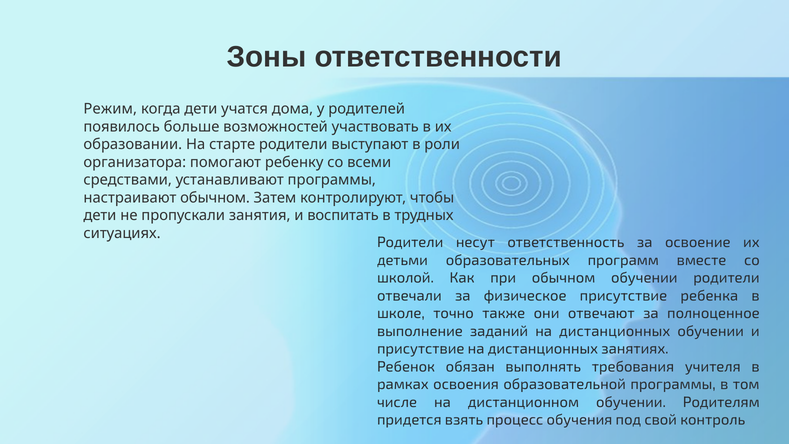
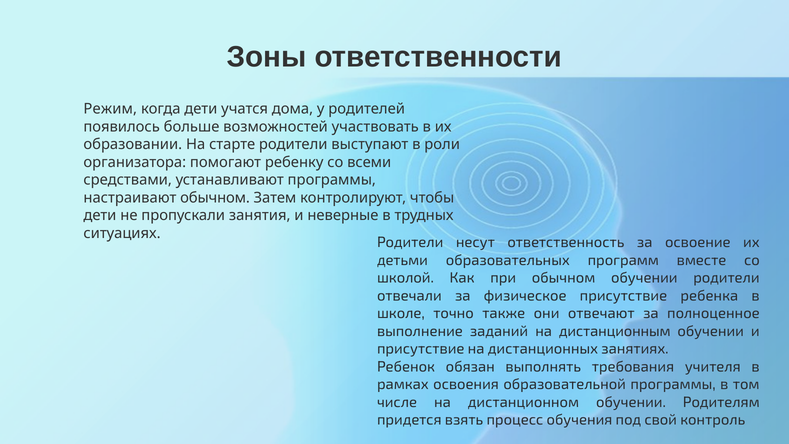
воспитать: воспитать -> неверные (343, 215)
заданий на дистанционных: дистанционных -> дистанционным (615, 331)
